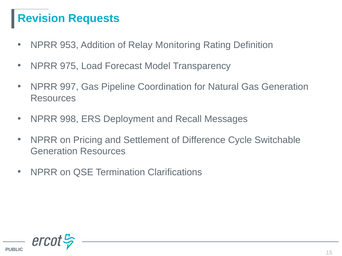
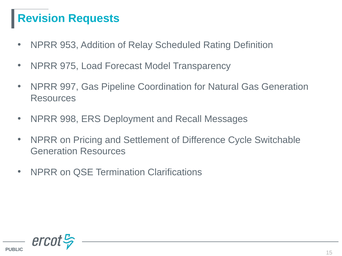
Monitoring: Monitoring -> Scheduled (178, 45)
